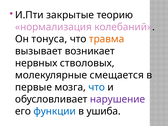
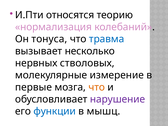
закрытые: закрытые -> относятся (70, 15)
травма colour: orange -> blue (107, 39)
возникает: возникает -> несколько (90, 51)
смещается: смещается -> измерение (117, 75)
что colour: blue -> orange (97, 87)
ушиба: ушиба -> мышц (103, 111)
